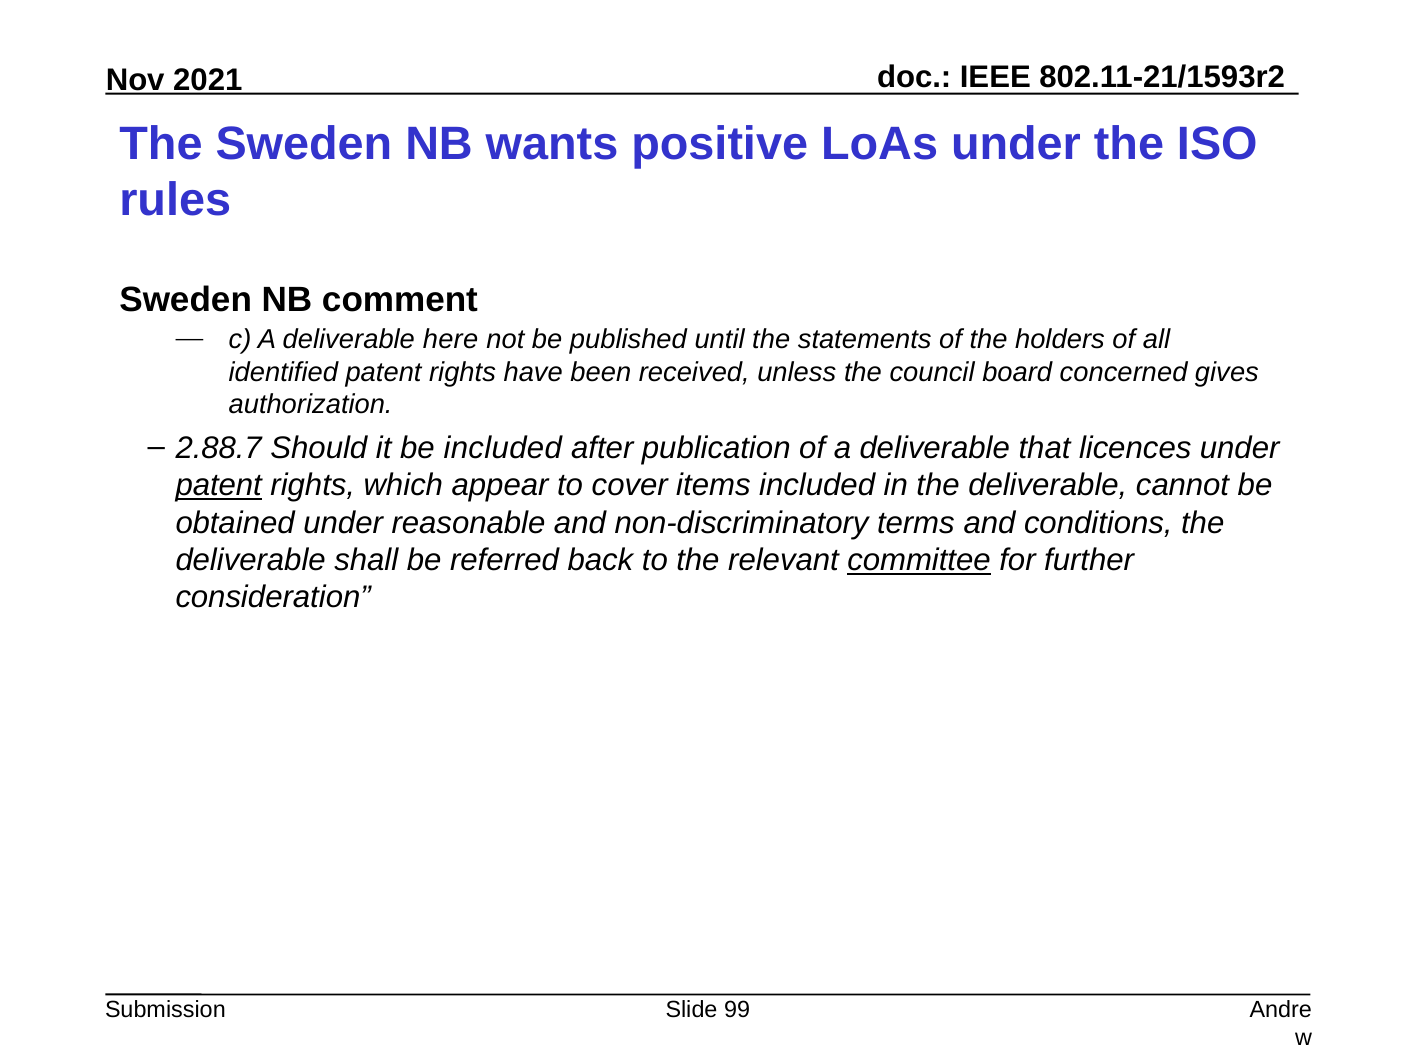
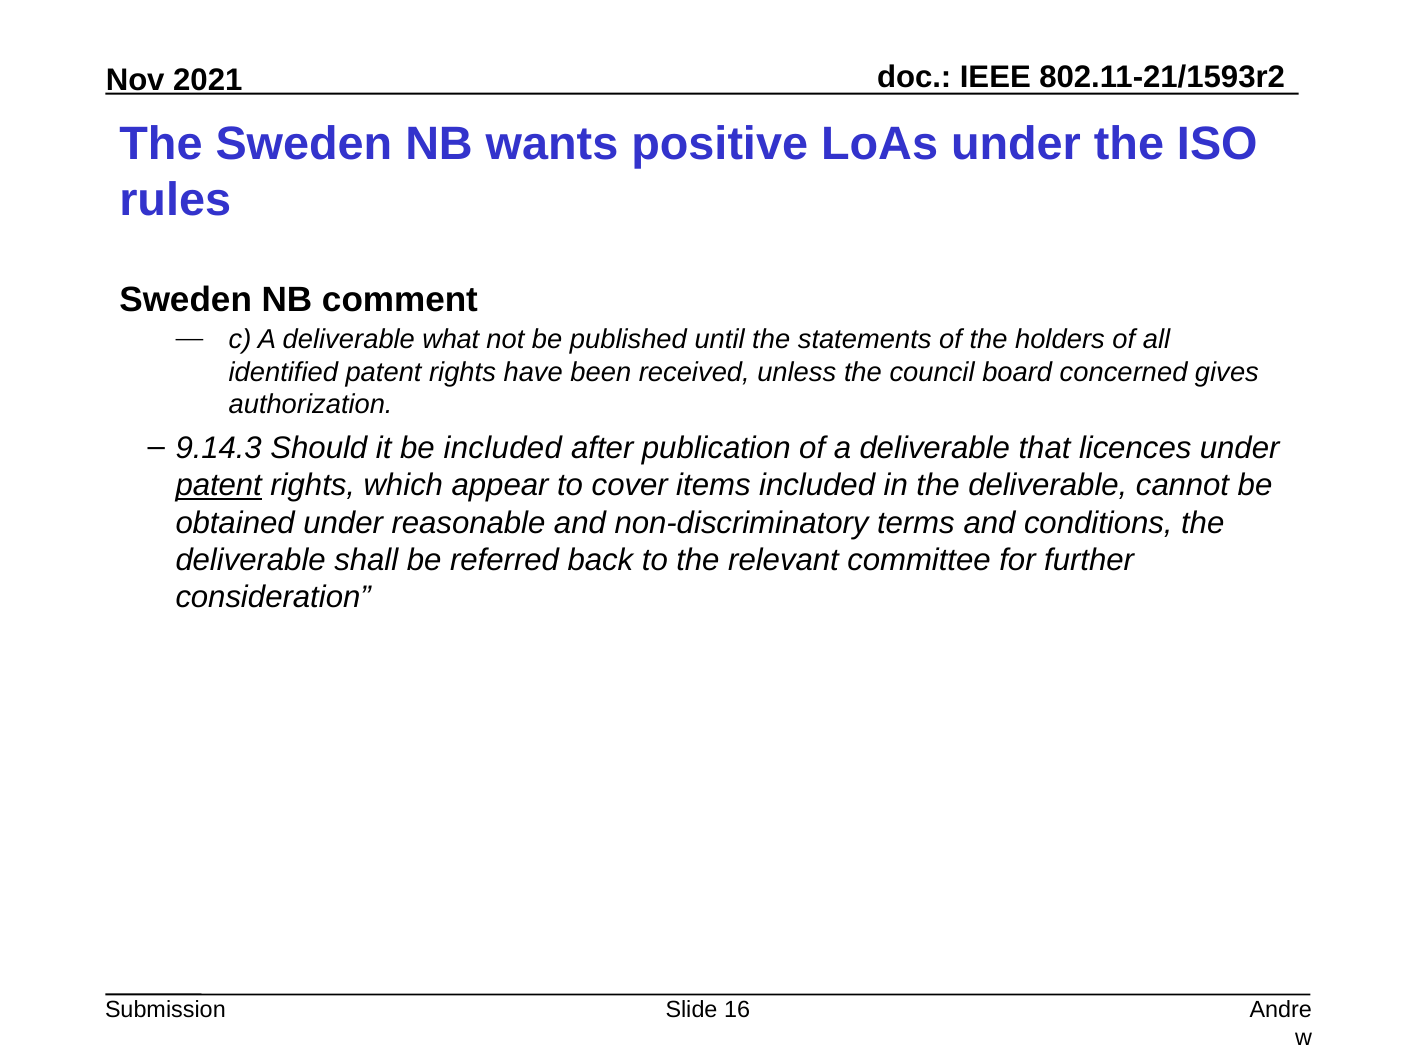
here: here -> what (451, 339)
2.88.7: 2.88.7 -> 9.14.3 (219, 448)
committee underline: present -> none (919, 560)
99: 99 -> 16 (737, 1010)
